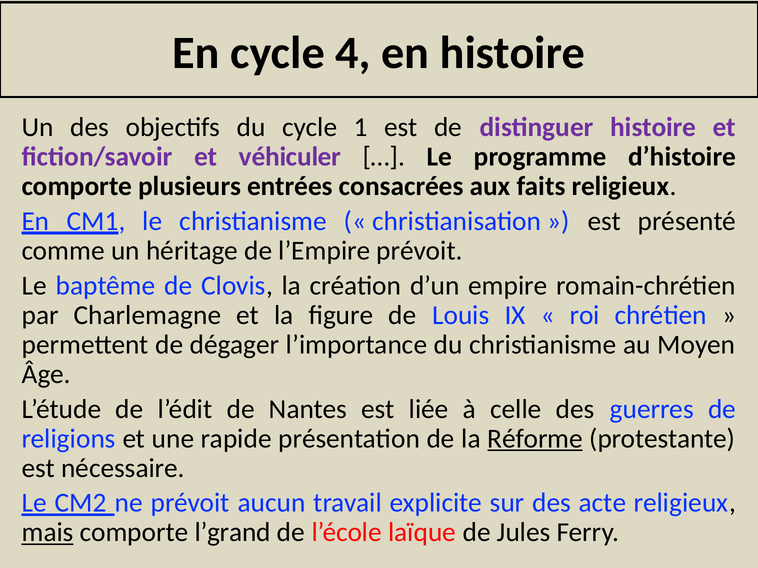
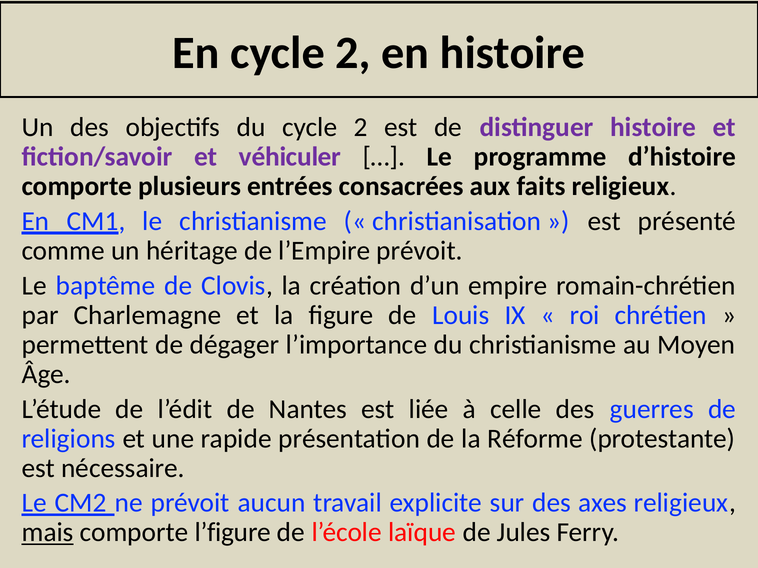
En cycle 4: 4 -> 2 (353, 53)
du cycle 1: 1 -> 2 (361, 128)
Réforme underline: present -> none (535, 439)
acte: acte -> axes (603, 503)
l’grand: l’grand -> l’figure (233, 533)
